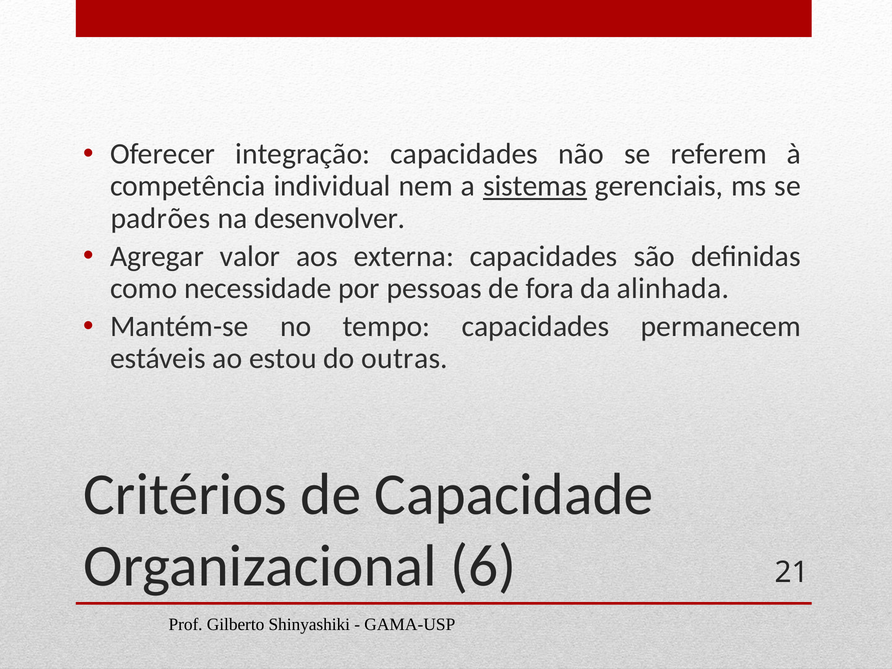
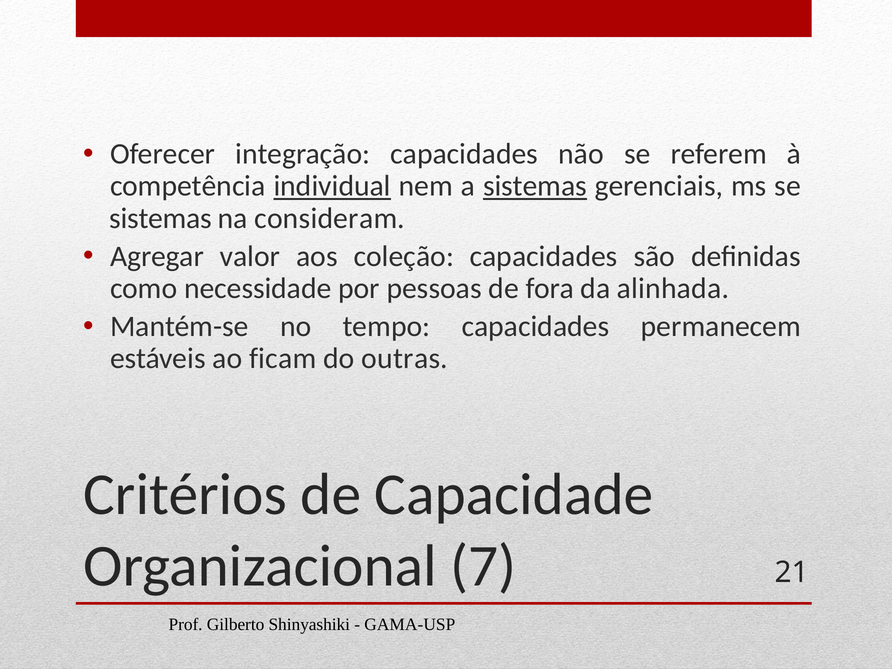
individual underline: none -> present (332, 186)
padrões: padrões -> sistemas (161, 218)
desenvolver: desenvolver -> consideram (330, 218)
externa: externa -> coleção (404, 256)
estou: estou -> ficam (283, 359)
6: 6 -> 7 (483, 566)
